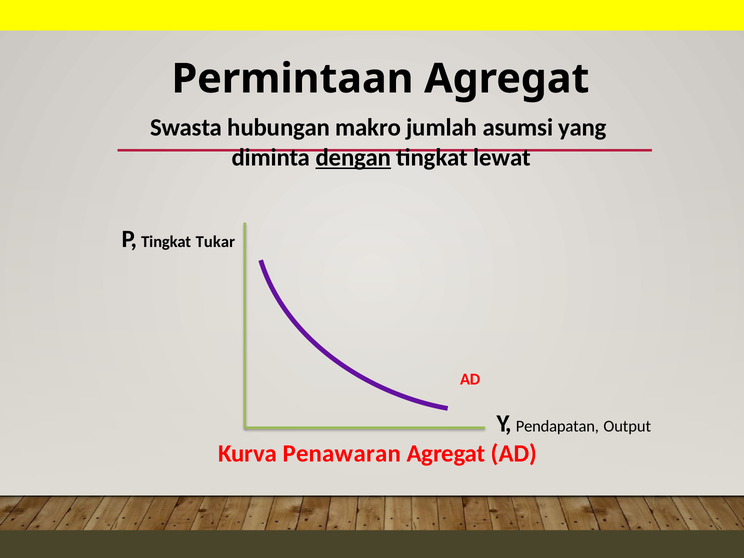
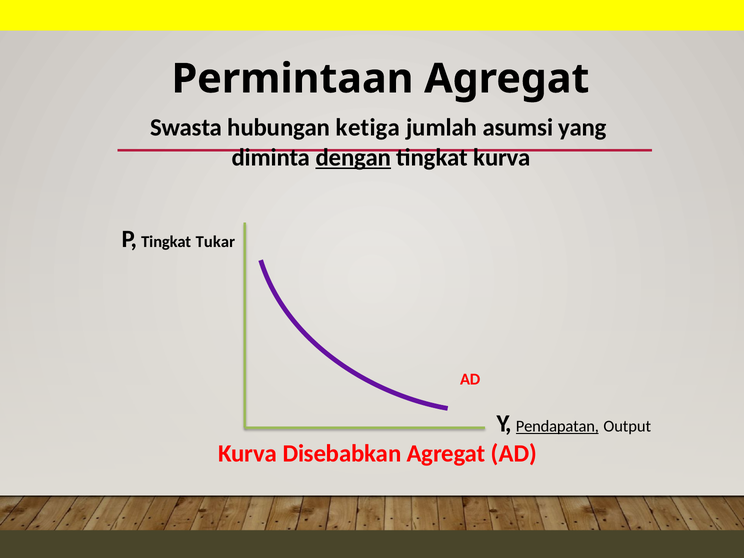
makro: makro -> ketiga (368, 128)
tingkat lewat: lewat -> kurva (502, 157)
Pendapatan underline: none -> present (557, 426)
Penawaran: Penawaran -> Disebabkan (342, 454)
